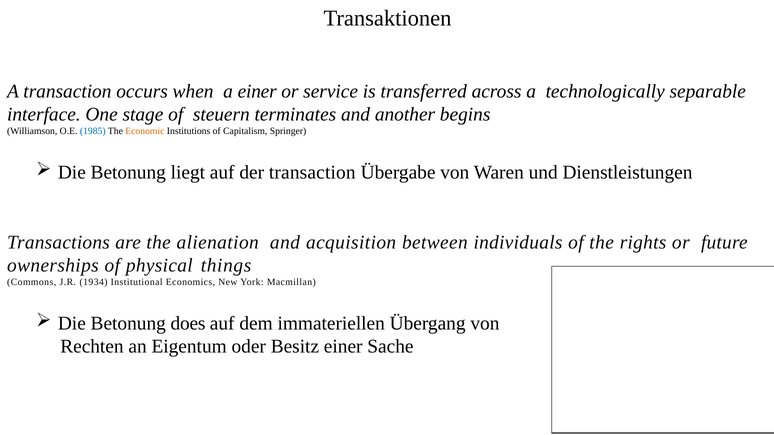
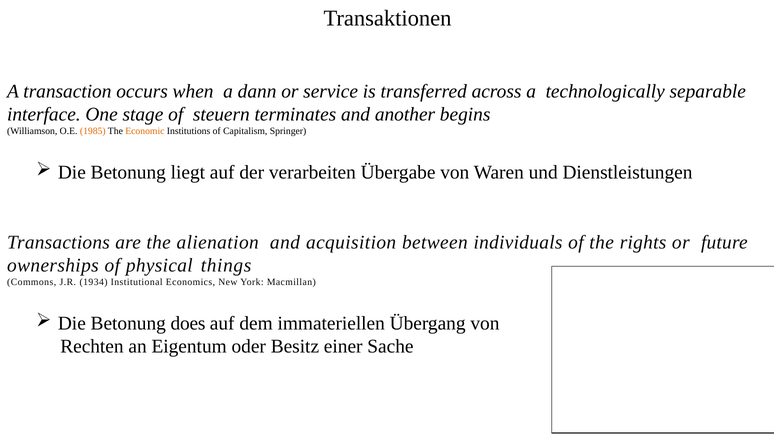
a einer: einer -> dann (257, 91)
1985 colour: blue -> orange (93, 131)
der transaction: transaction -> verarbeiten (312, 173)
